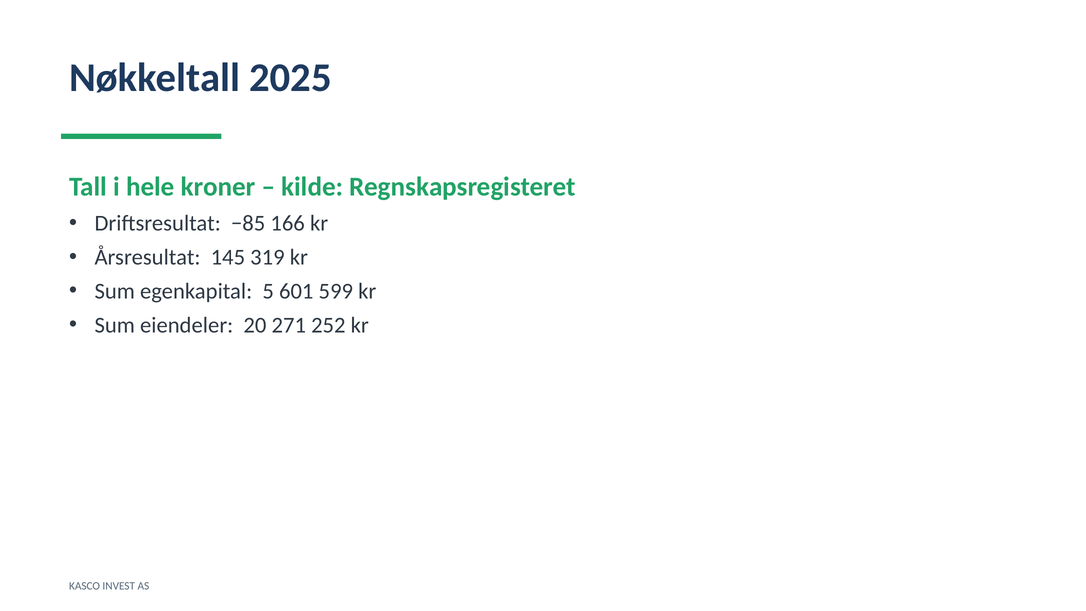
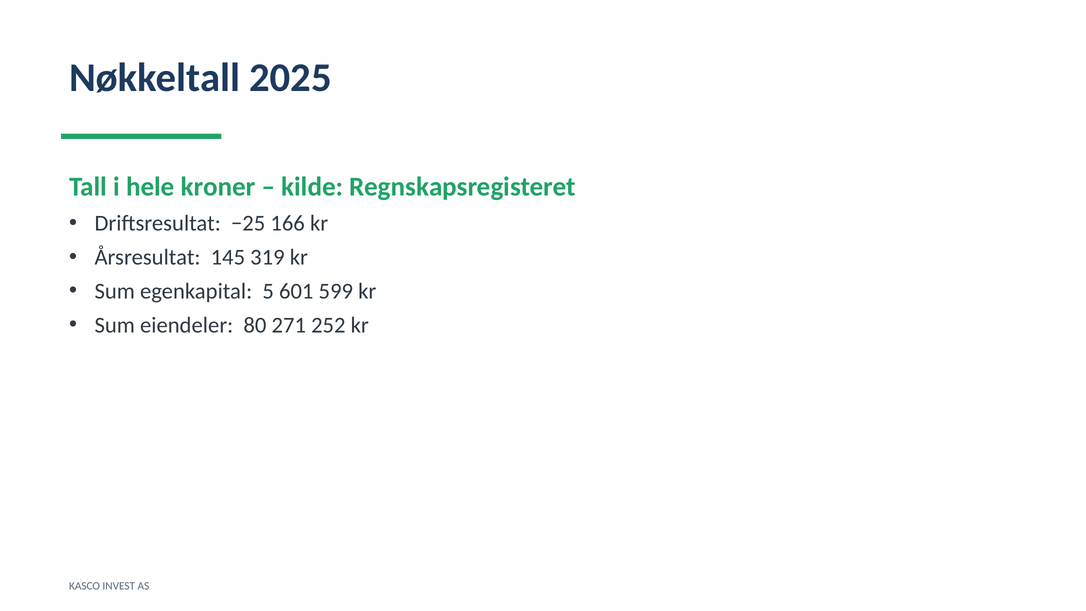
−85: −85 -> −25 (248, 223)
20: 20 -> 80 (255, 325)
